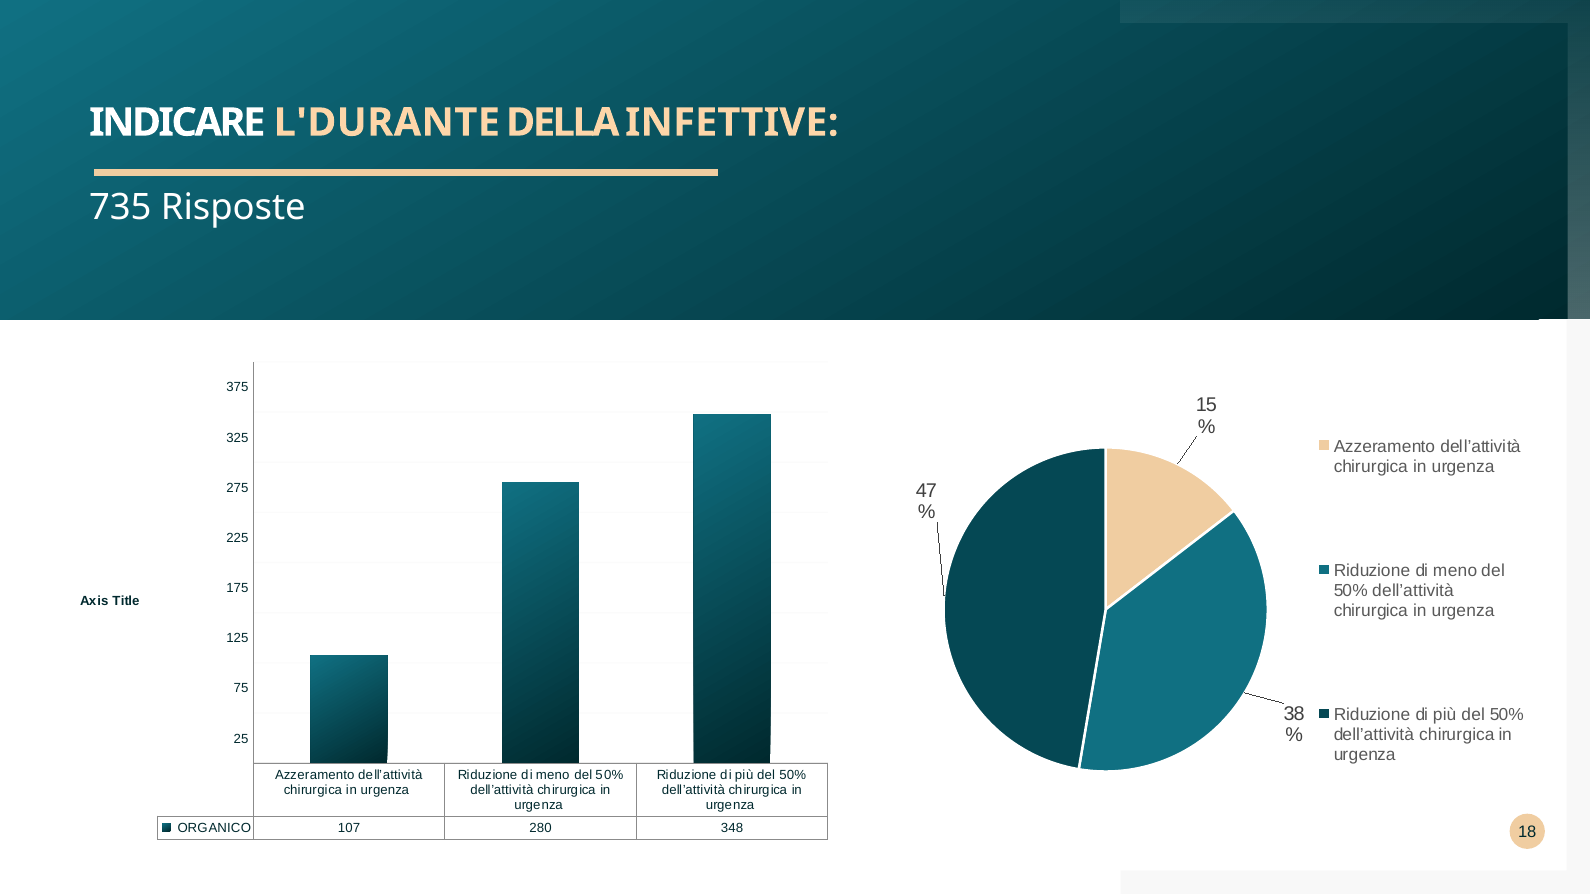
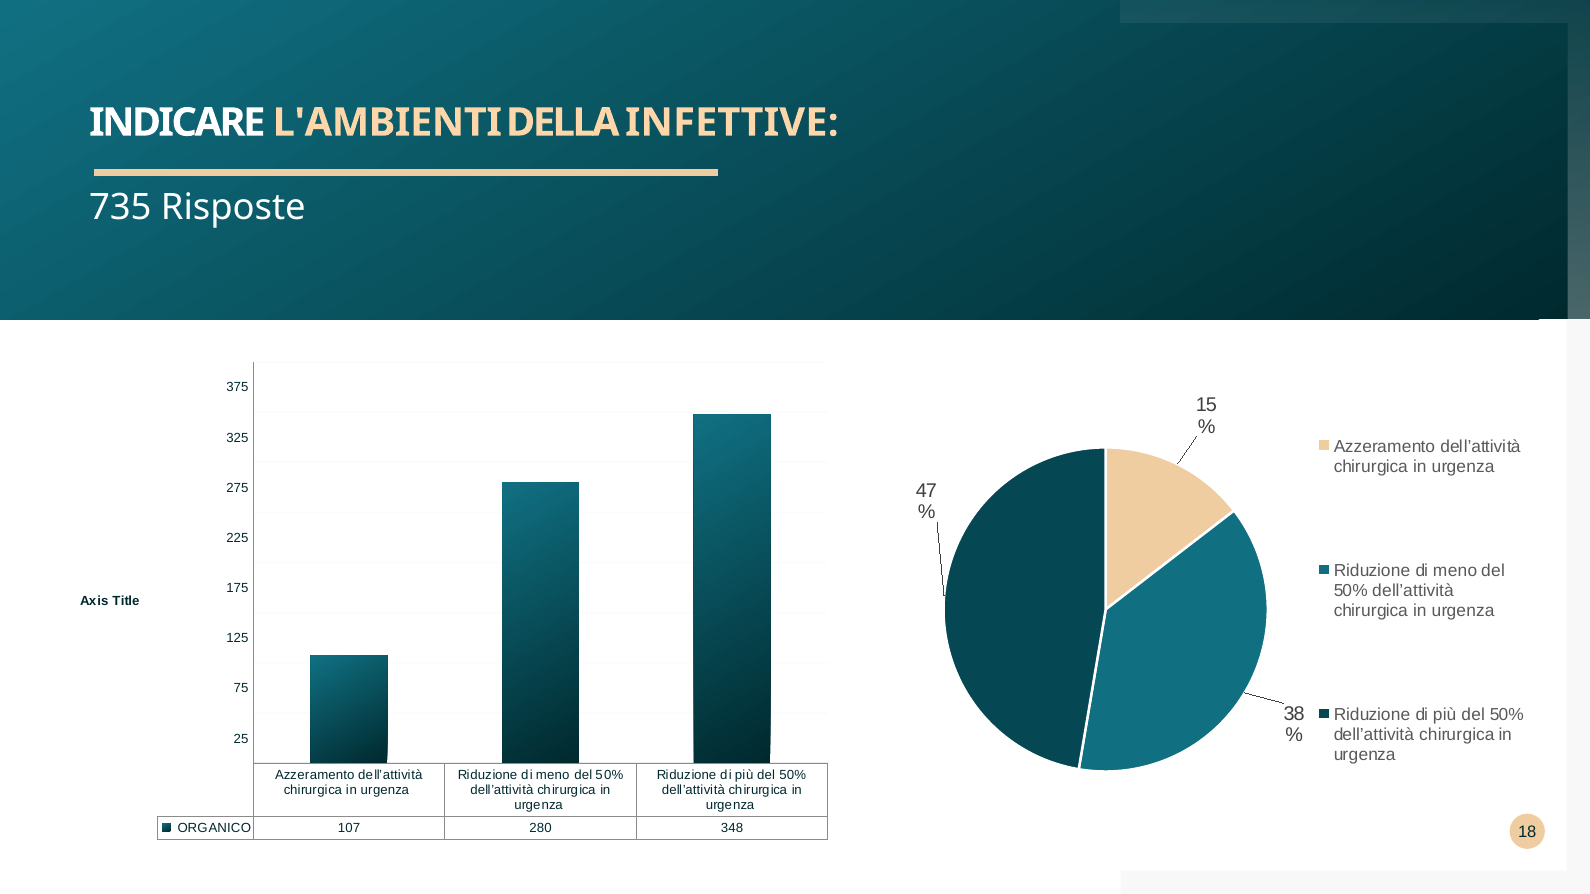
L'DURANTE: L'DURANTE -> L'AMBIENTI (387, 123)
